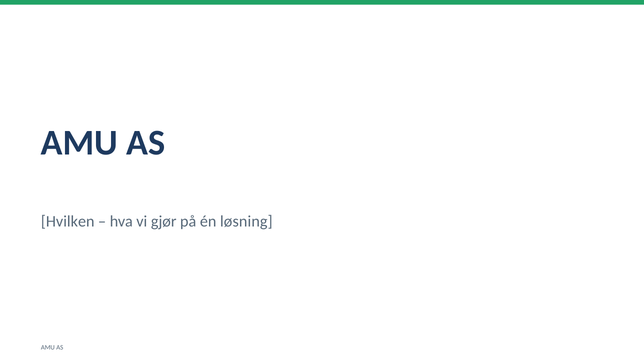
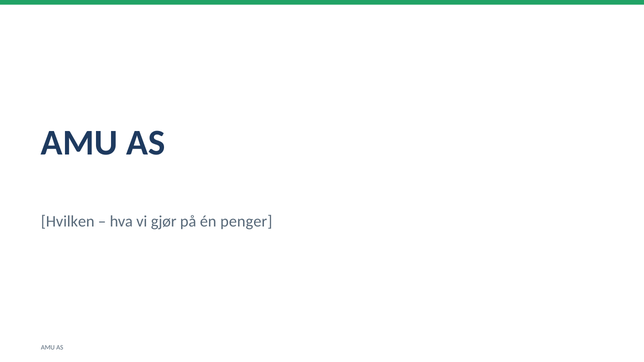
løsning: løsning -> penger (246, 222)
